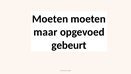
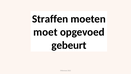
Moeten: Moeten -> Straffen (50, 19)
maar: maar -> moet (45, 32)
